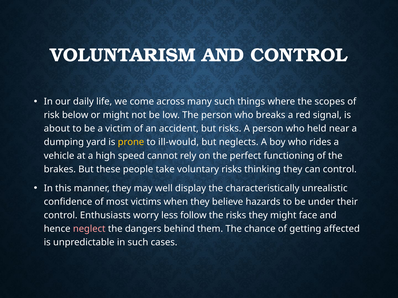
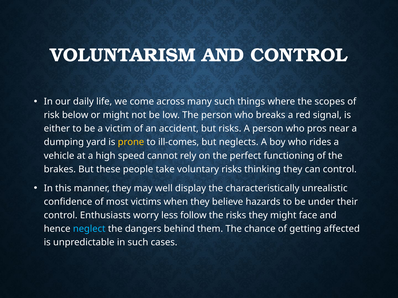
about: about -> either (57, 129)
held: held -> pros (317, 129)
ill-would: ill-would -> ill-comes (179, 142)
neglect colour: pink -> light blue (89, 229)
